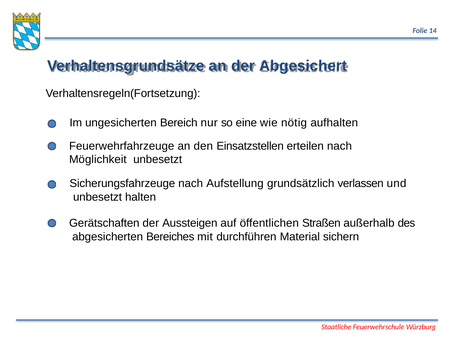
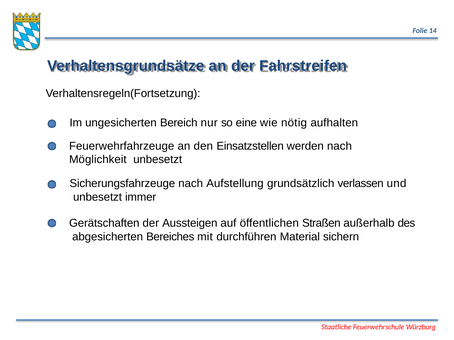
Abgesichert: Abgesichert -> Fahrstreifen (303, 66)
erteilen: erteilen -> werden (305, 146)
halten: halten -> immer (141, 197)
